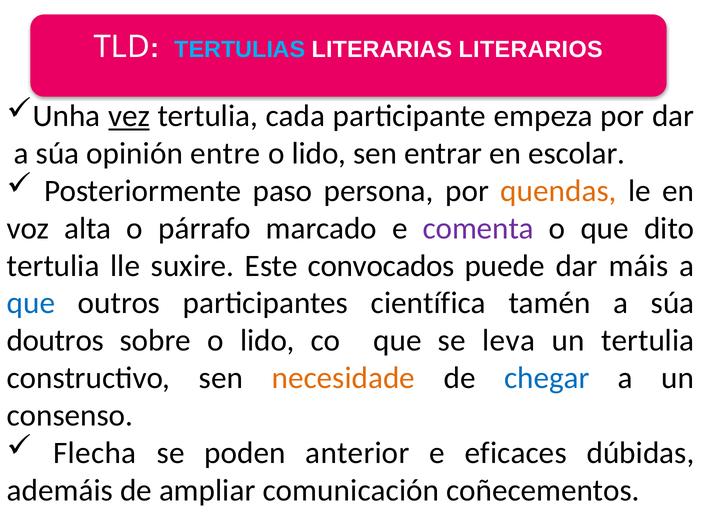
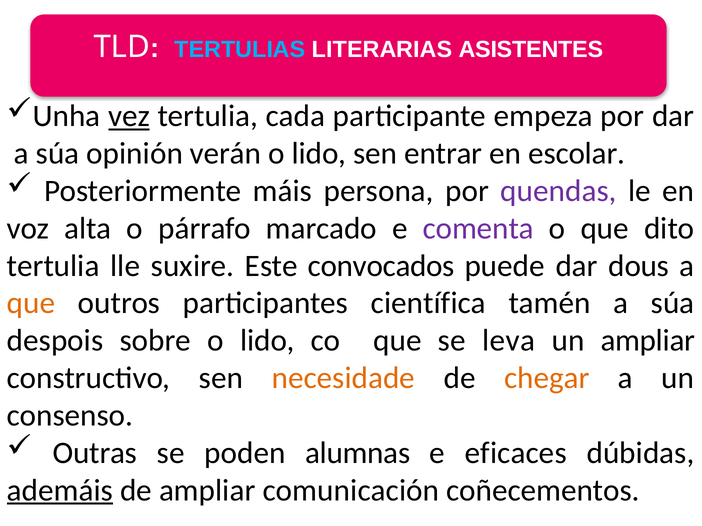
LITERARIOS: LITERARIOS -> ASISTENTES (531, 50)
entre: entre -> verán (226, 154)
paso: paso -> máis (282, 191)
quendas colour: orange -> purple (558, 191)
máis: máis -> dous (639, 266)
que colour: blue -> orange (31, 303)
doutros: doutros -> despois (55, 341)
un tertulia: tertulia -> ampliar (648, 341)
chegar colour: blue -> orange (547, 378)
Flecha: Flecha -> Outras (95, 453)
anterior: anterior -> alumnas (358, 453)
ademáis underline: none -> present (60, 491)
